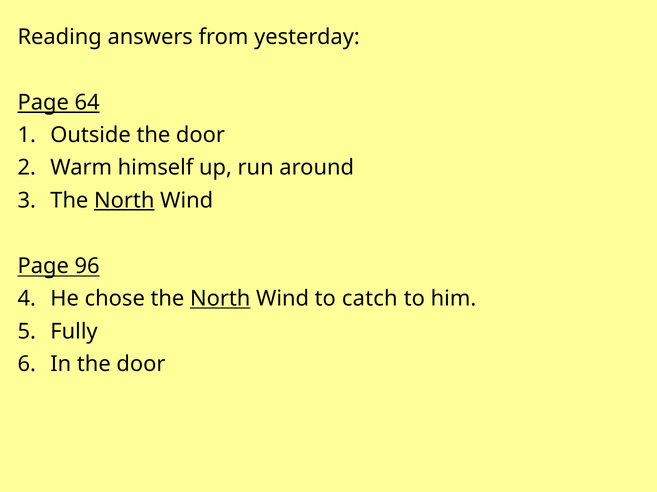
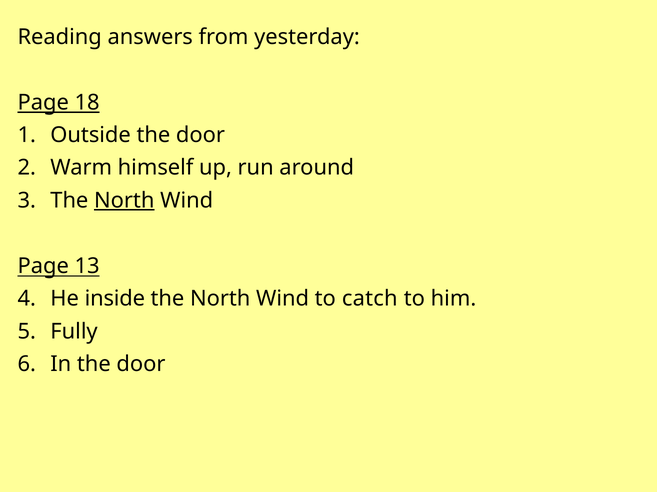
64: 64 -> 18 (87, 102)
96: 96 -> 13 (87, 266)
chose: chose -> inside (115, 299)
North underline: present -> none (220, 299)
